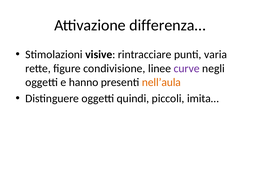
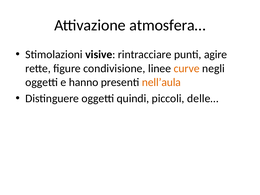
differenza…: differenza… -> atmosfera… (167, 25)
varia: varia -> agire (216, 55)
curve colour: purple -> orange (187, 68)
imita…: imita… -> delle… (203, 98)
